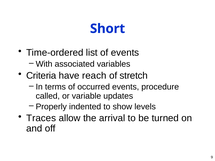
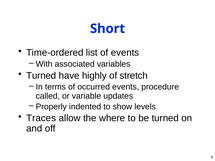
Criteria: Criteria -> Turned (41, 76)
reach: reach -> highly (94, 76)
arrival: arrival -> where (112, 118)
